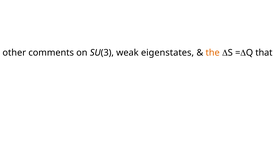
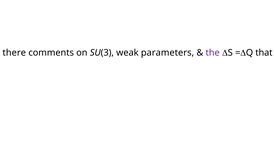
other: other -> there (14, 53)
eigenstates: eigenstates -> parameters (168, 53)
the colour: orange -> purple (213, 53)
